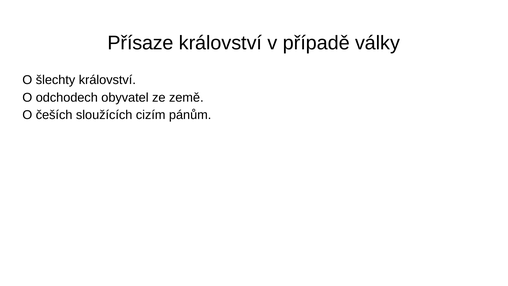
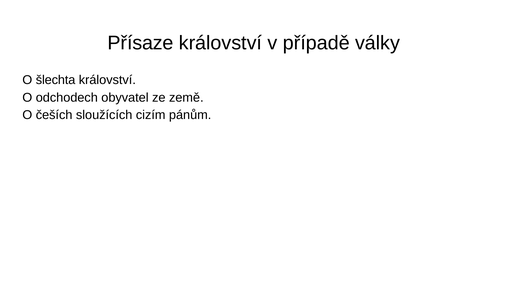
šlechty: šlechty -> šlechta (56, 80)
